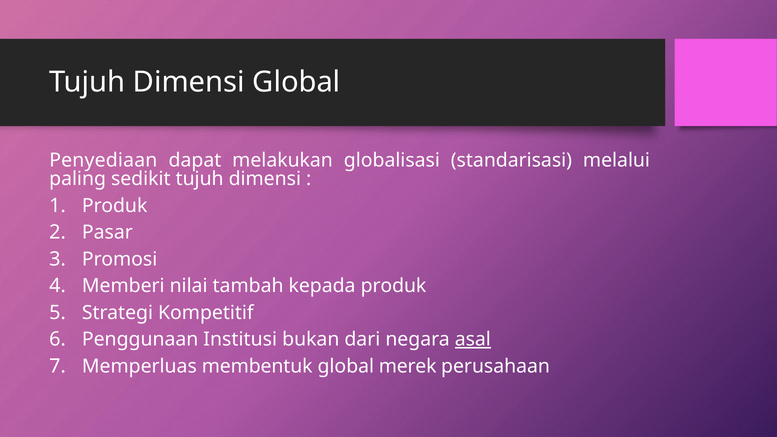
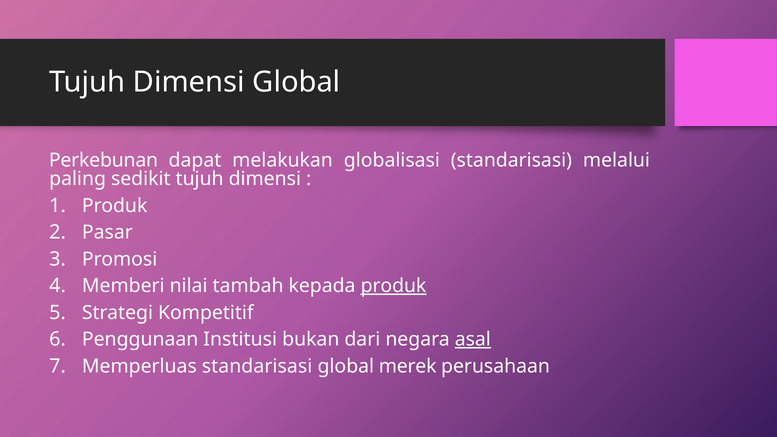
Penyediaan: Penyediaan -> Perkebunan (104, 160)
produk underline: none -> present (393, 286)
Memperluas membentuk: membentuk -> standarisasi (257, 366)
